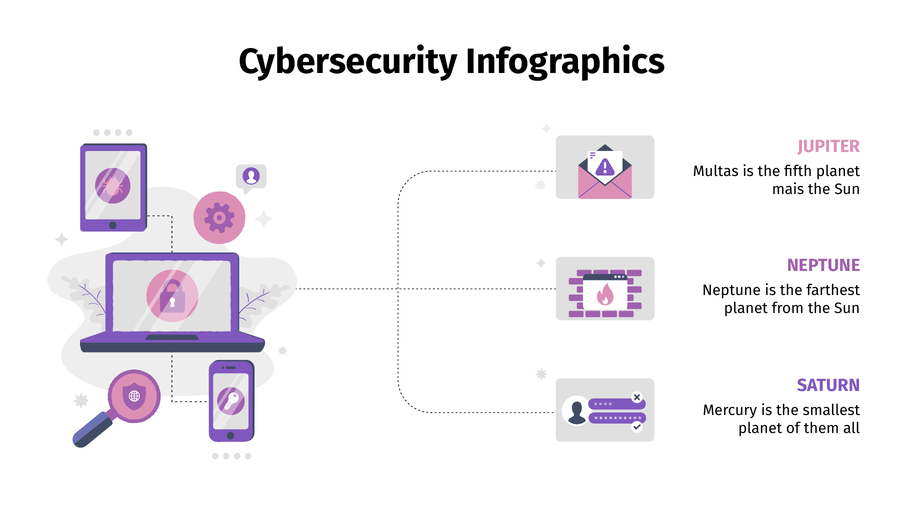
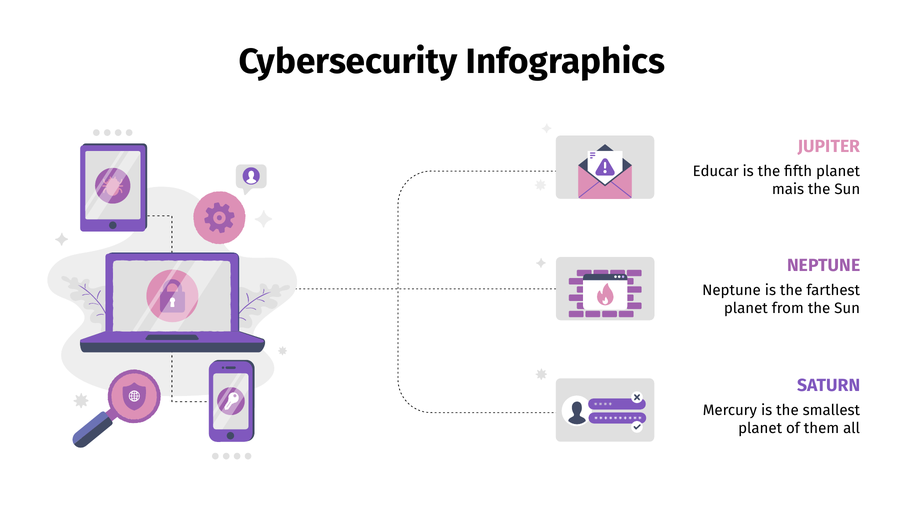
Multas: Multas -> Educar (716, 171)
